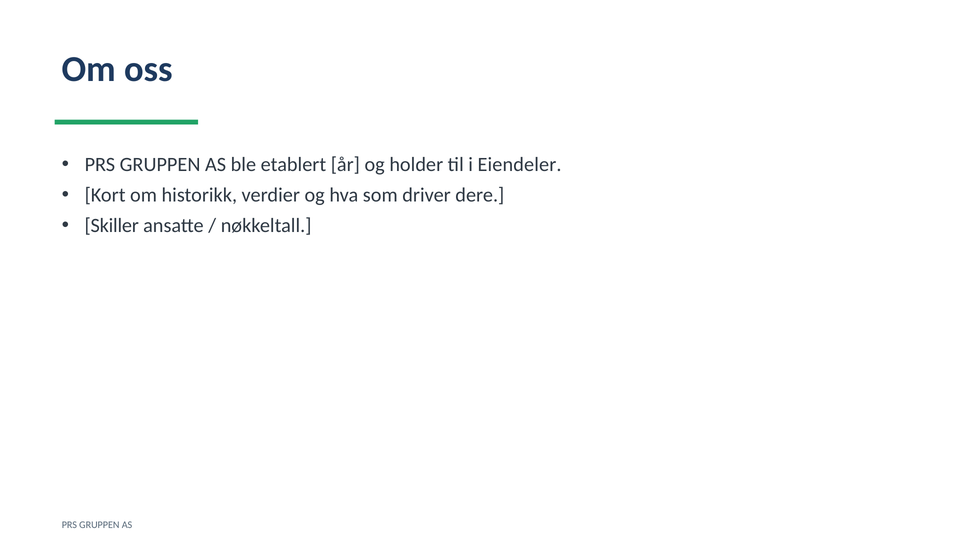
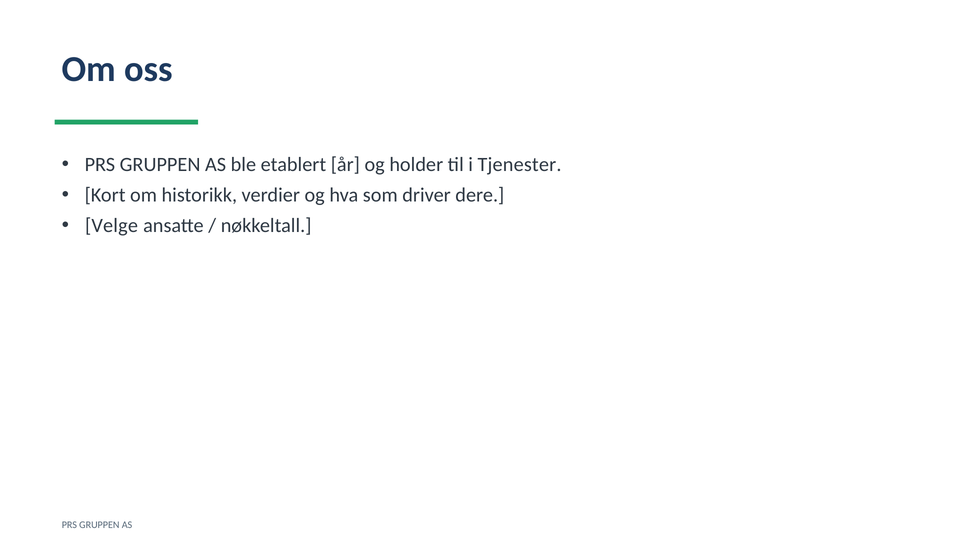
Eiendeler: Eiendeler -> Tjenester (520, 165)
Skiller: Skiller -> Velge (112, 225)
